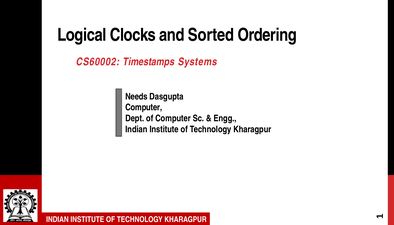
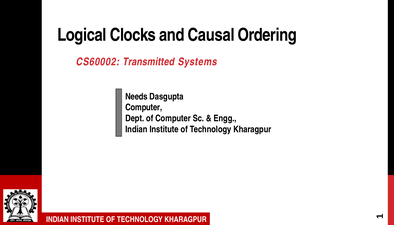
Sorted: Sorted -> Causal (211, 35)
Timestamps: Timestamps -> Transmitted (149, 62)
